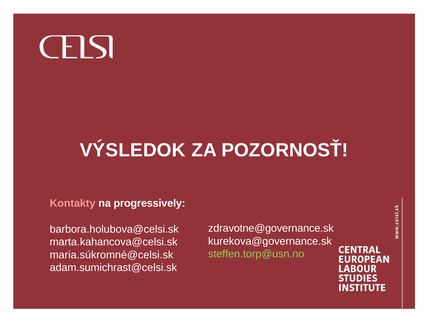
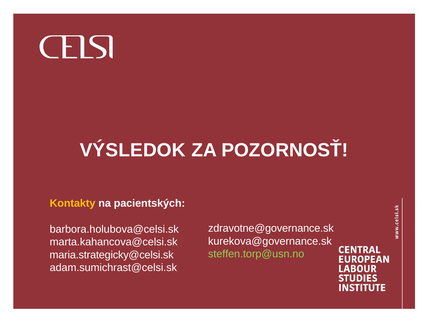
Kontakty colour: pink -> yellow (73, 203)
progressively: progressively -> pacientských (149, 203)
maria.súkromné@celsi.sk: maria.súkromné@celsi.sk -> maria.strategicky@celsi.sk (112, 255)
